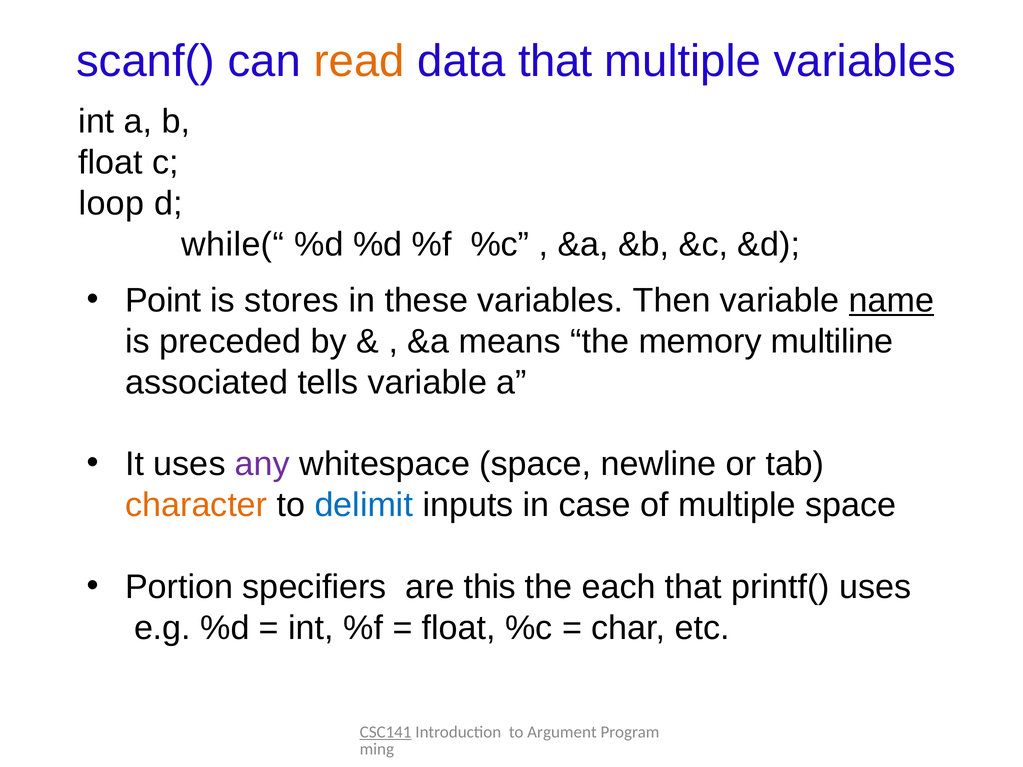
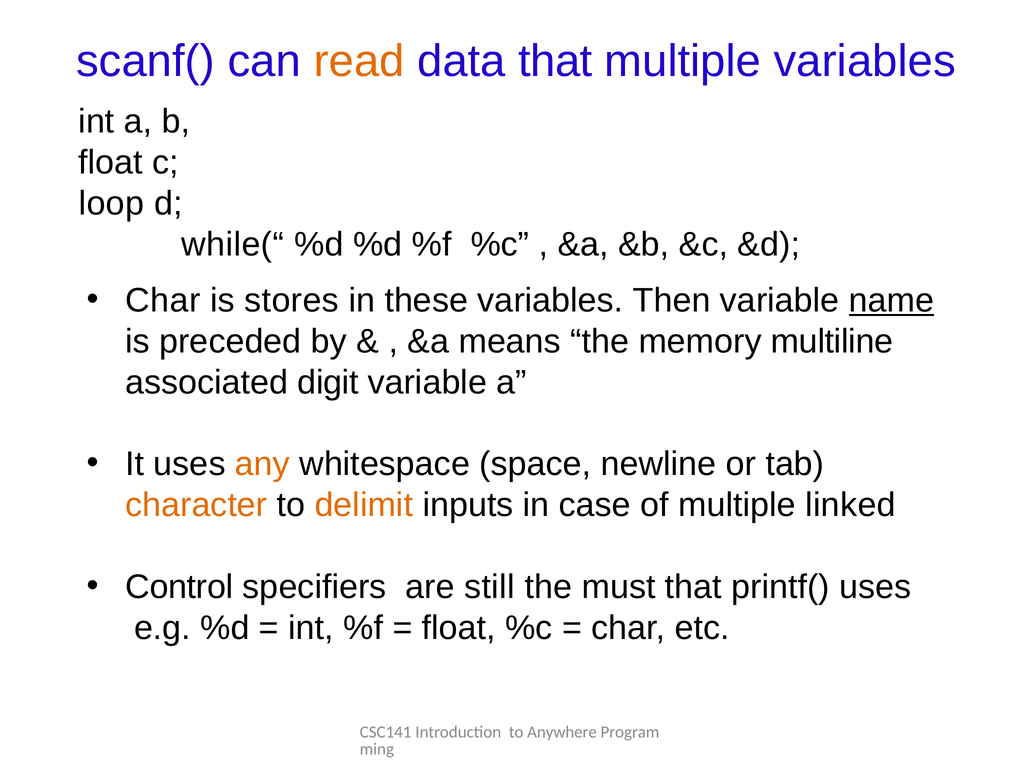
Point: Point -> Char (163, 301)
tells: tells -> digit (328, 382)
any colour: purple -> orange (262, 464)
delimit colour: blue -> orange (364, 505)
multiple space: space -> linked (851, 505)
Portion: Portion -> Control (179, 587)
this: this -> still (490, 587)
each: each -> must (619, 587)
CSC141 underline: present -> none (386, 733)
Argument: Argument -> Anywhere (562, 733)
